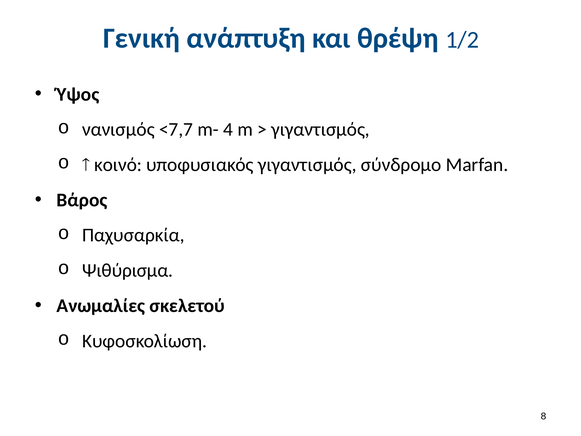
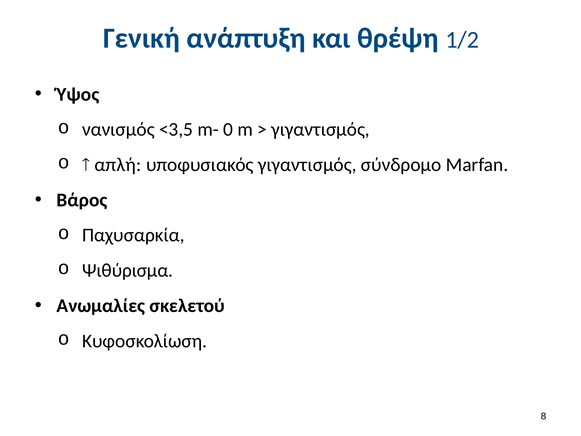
<7,7: <7,7 -> <3,5 (176, 129)
4: 4 -> 0 (228, 129)
κοινό: κοινό -> απλή (118, 165)
